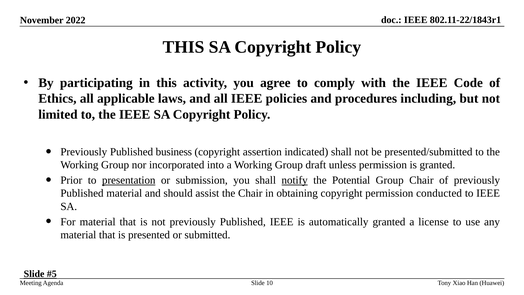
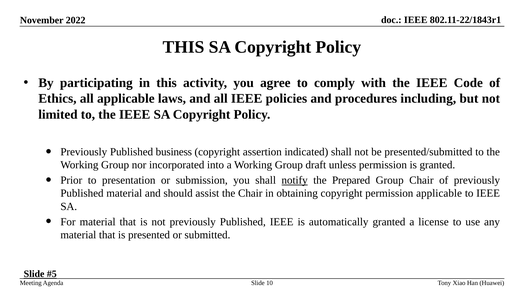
presentation underline: present -> none (129, 180)
Potential: Potential -> Prepared (351, 180)
permission conducted: conducted -> applicable (439, 193)
